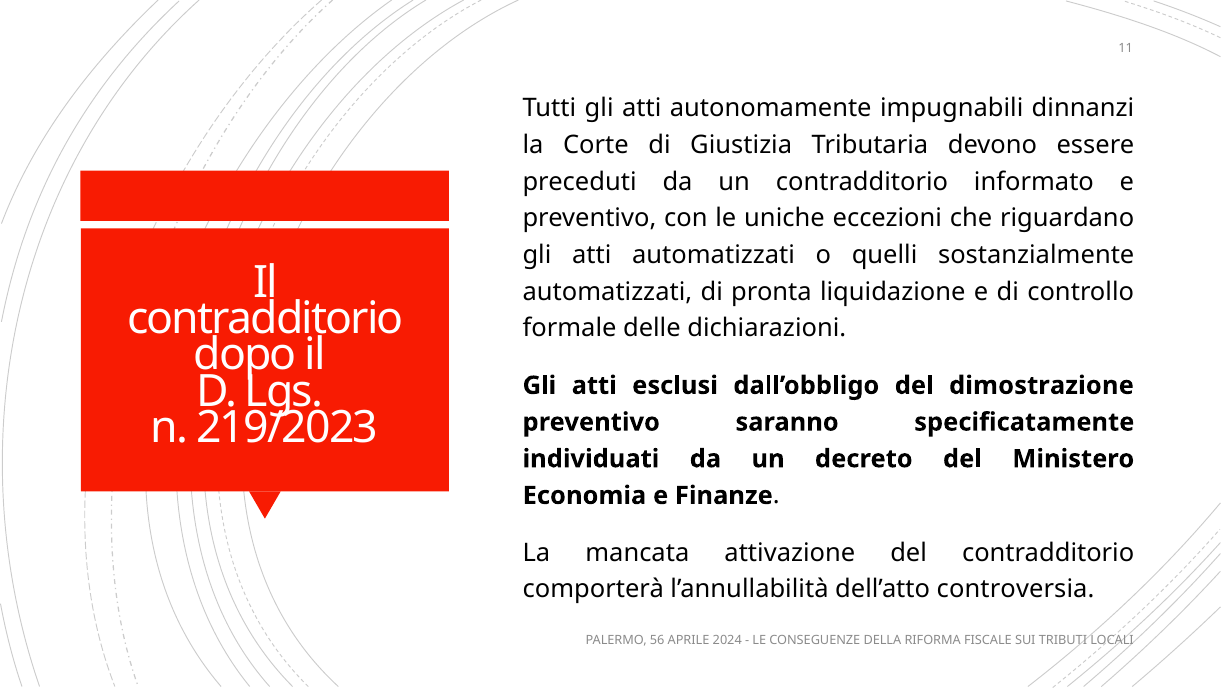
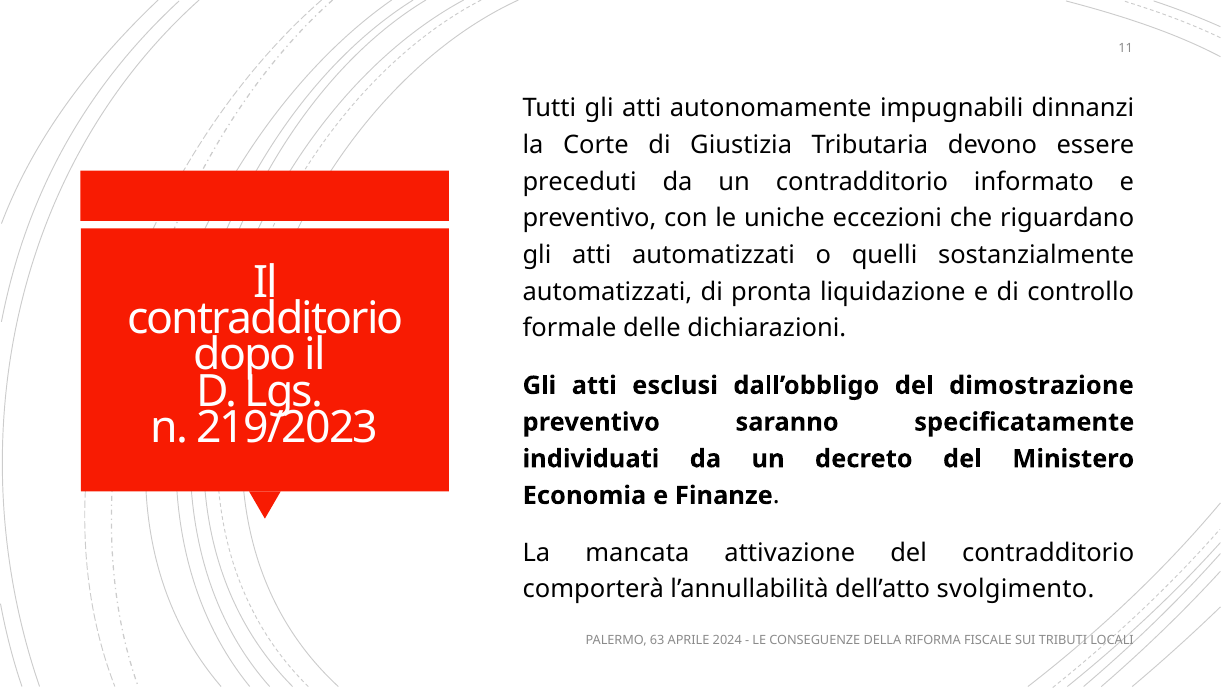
controversia: controversia -> svolgimento (1016, 589)
56: 56 -> 63 (657, 641)
